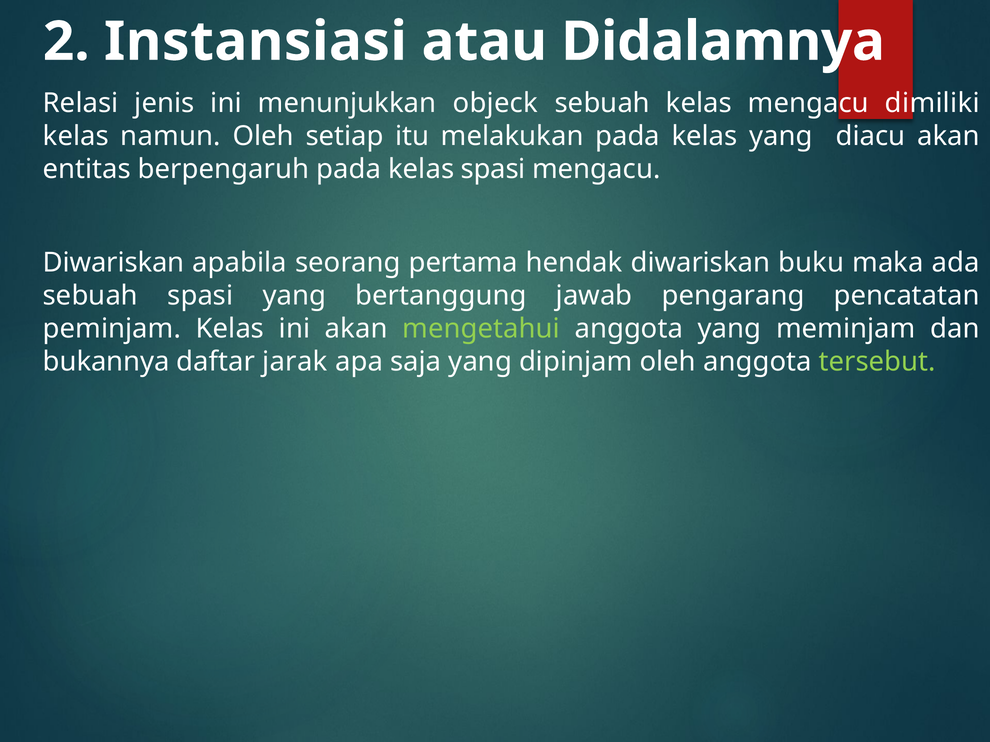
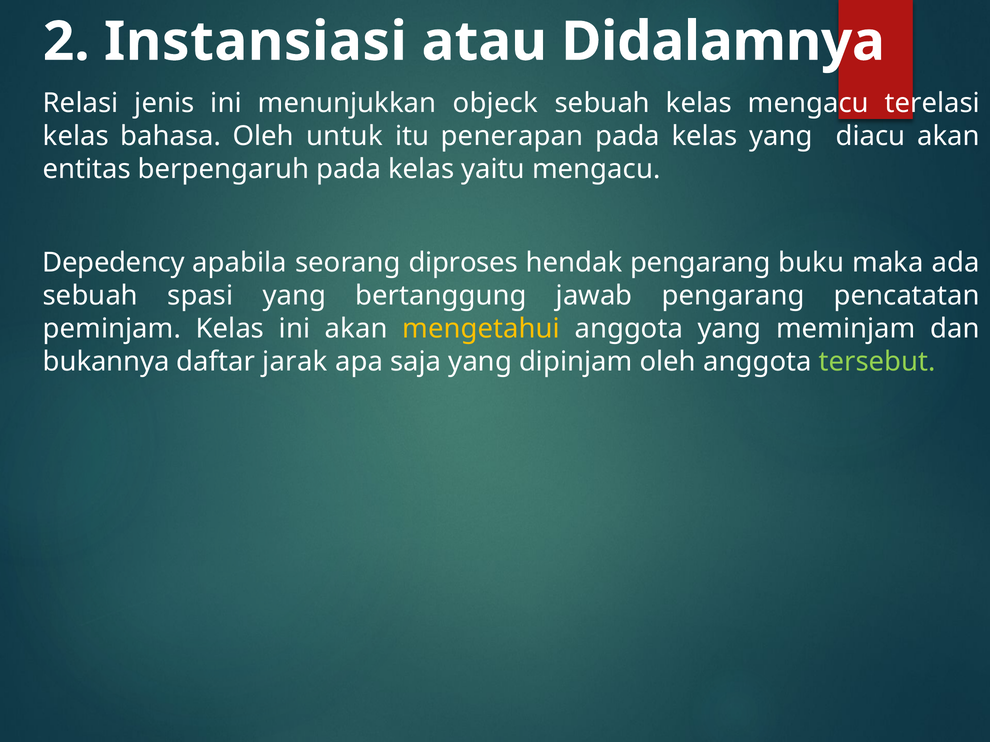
dimiliki: dimiliki -> terelasi (932, 103)
namun: namun -> bahasa (171, 136)
setiap: setiap -> untuk (344, 136)
melakukan: melakukan -> penerapan (512, 136)
kelas spasi: spasi -> yaitu (493, 169)
Diwariskan: Diwariskan -> Depedency (114, 263)
pertama: pertama -> diproses (463, 263)
hendak diwariskan: diwariskan -> pengarang (700, 263)
mengetahui colour: light green -> yellow (481, 329)
